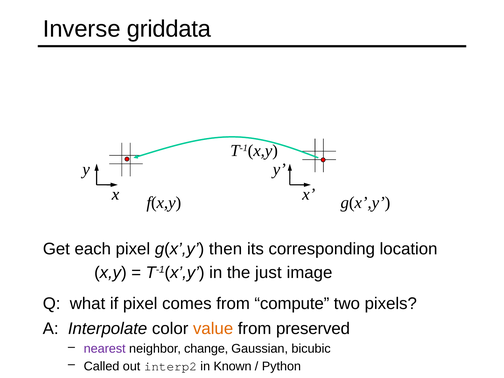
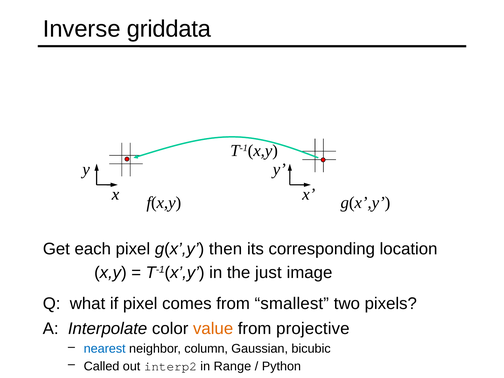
compute: compute -> smallest (292, 304)
preserved: preserved -> projective (313, 329)
nearest colour: purple -> blue (105, 349)
change: change -> column (206, 349)
Known: Known -> Range (232, 366)
